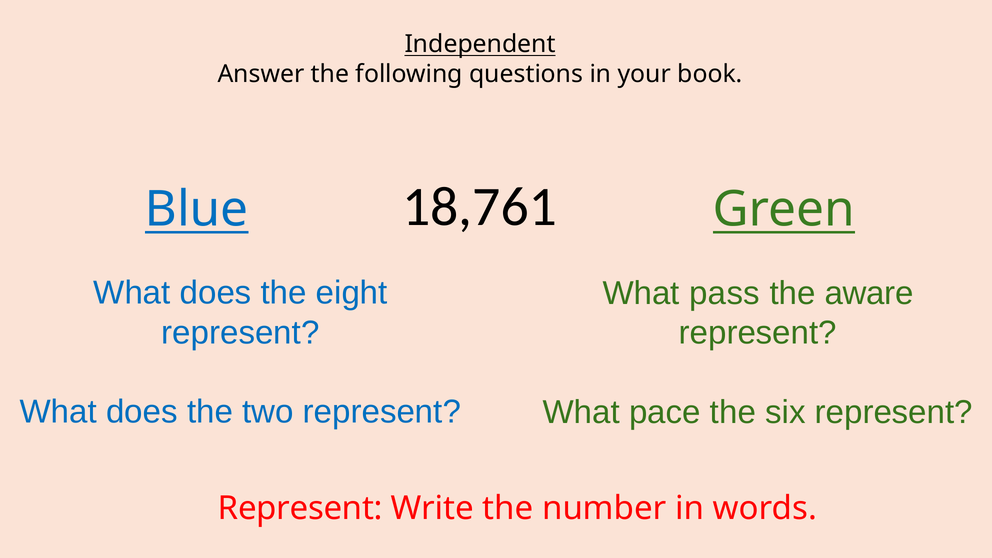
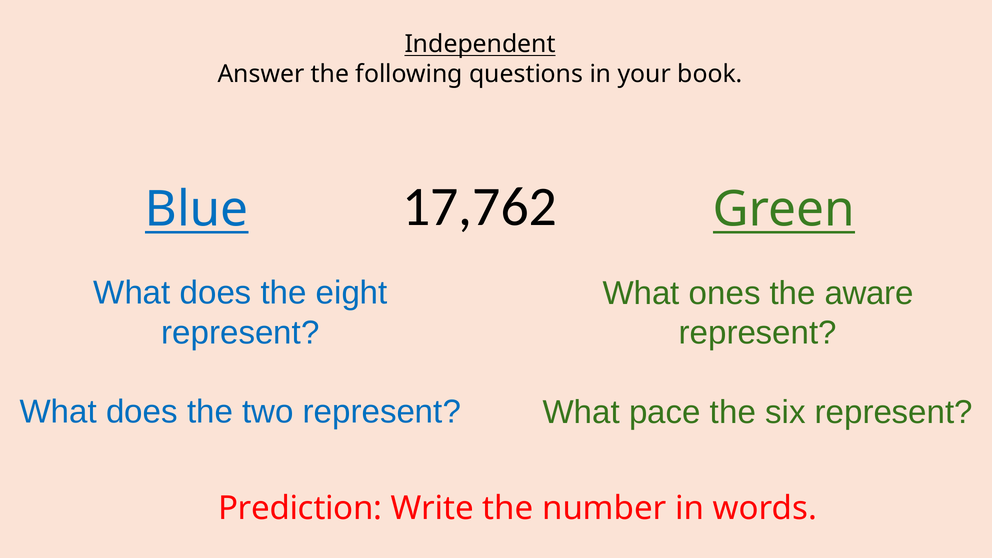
18,761: 18,761 -> 17,762 (480, 207)
pass: pass -> ones (725, 293)
Represent: Represent -> Prediction (300, 508)
